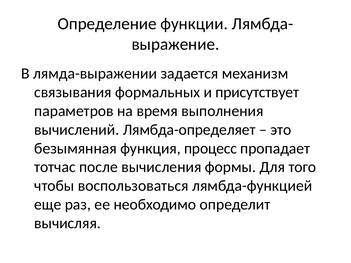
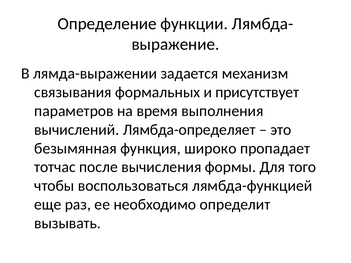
процесс: процесс -> широко (210, 149)
вычисляя: вычисляя -> вызывать (68, 223)
